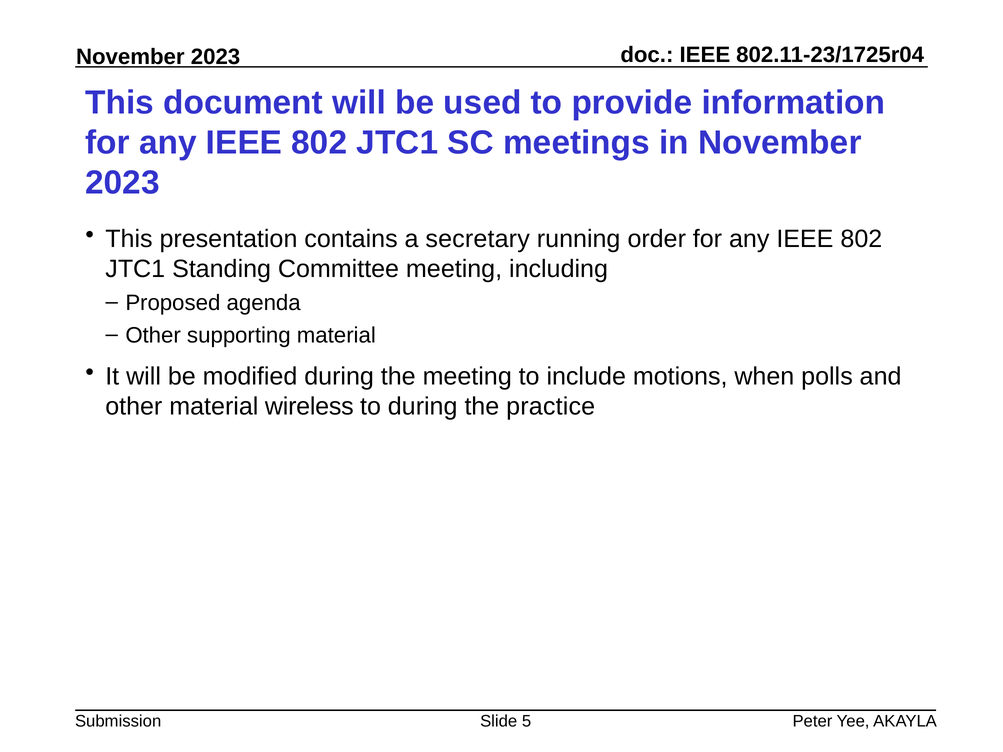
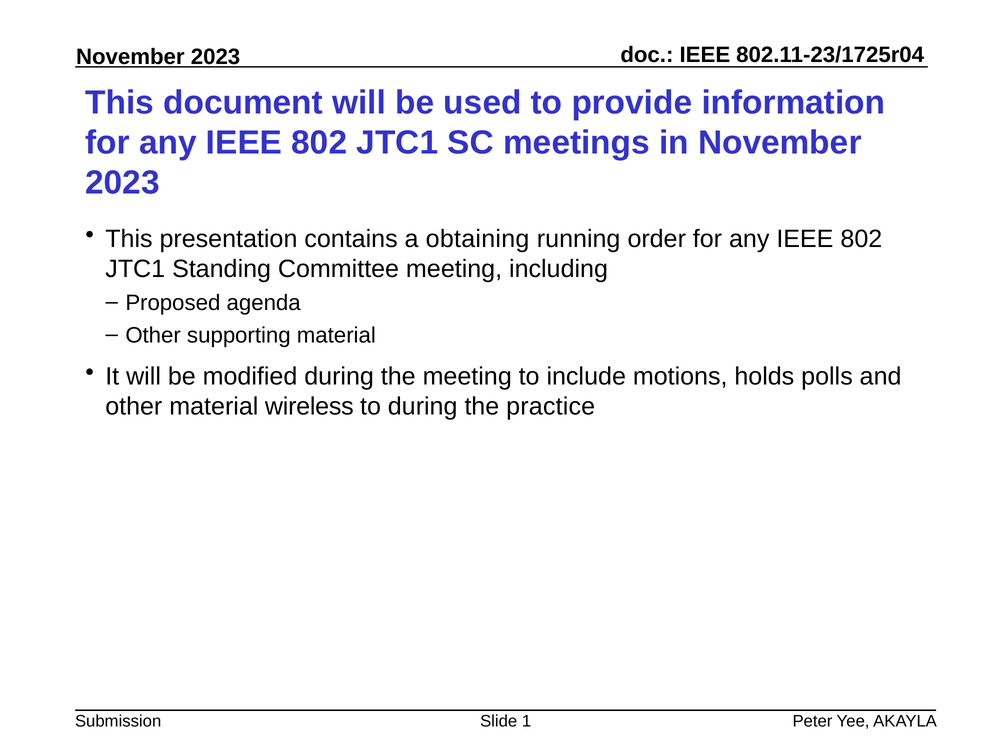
secretary: secretary -> obtaining (478, 239)
when: when -> holds (764, 376)
5: 5 -> 1 (527, 721)
